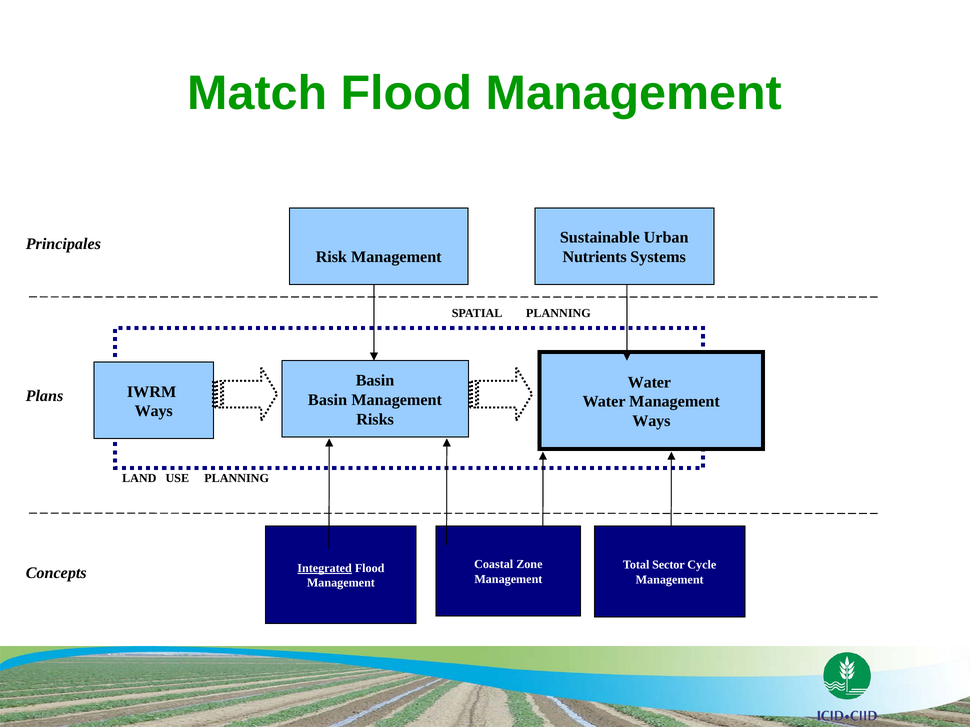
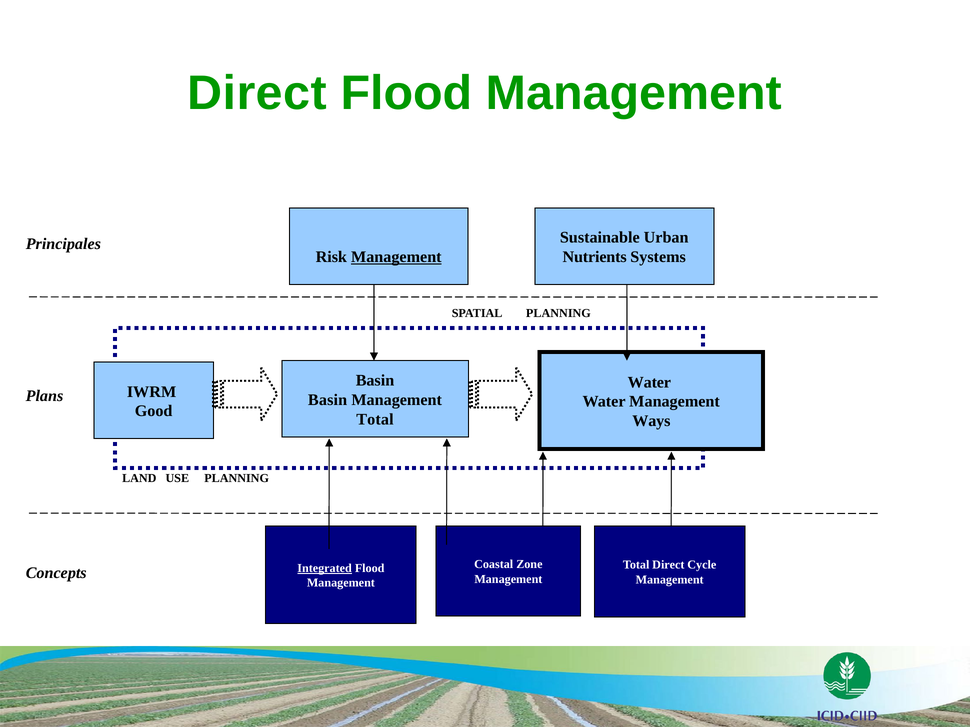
Match: Match -> Direct (257, 93)
Management underline: none -> present (396, 257)
Ways: Ways -> Good (154, 411)
Risks: Risks -> Total (375, 420)
Total Sector: Sector -> Direct (668, 565)
